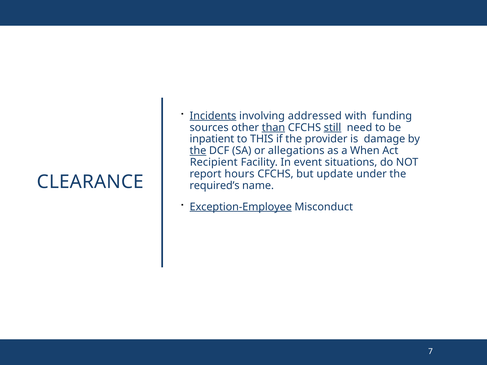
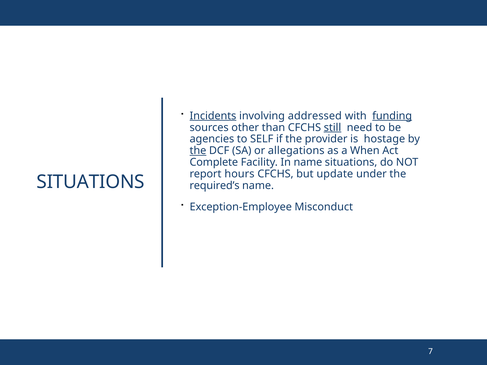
funding underline: none -> present (392, 116)
than underline: present -> none (273, 128)
inpatient: inpatient -> agencies (212, 139)
THIS: THIS -> SELF (262, 139)
damage: damage -> hostage (384, 139)
Recipient: Recipient -> Complete (214, 163)
In event: event -> name (308, 163)
CLEARANCE: CLEARANCE -> SITUATIONS (91, 182)
Exception-Employee underline: present -> none (241, 207)
